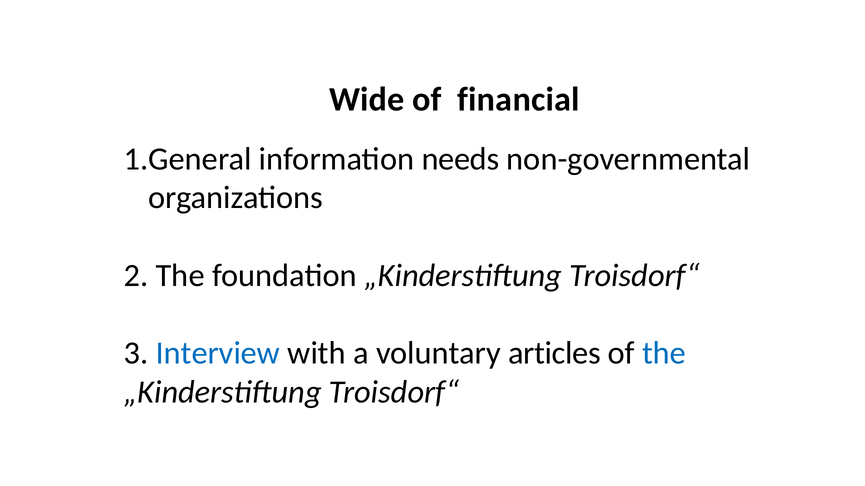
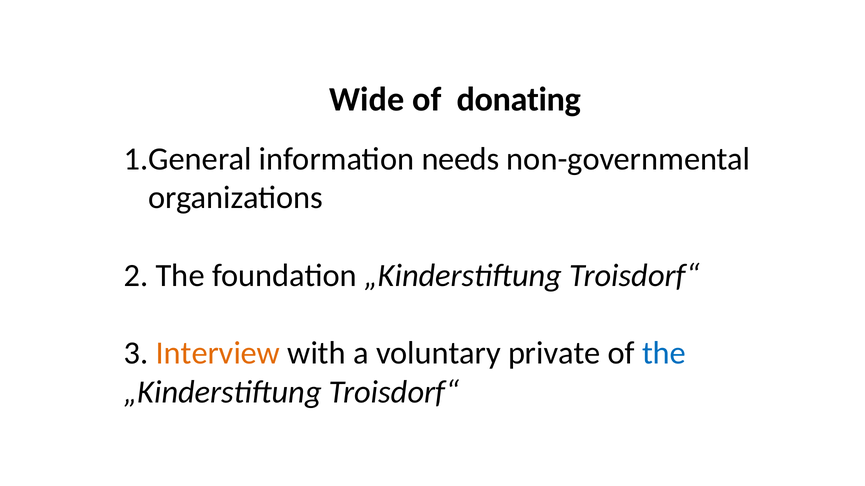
financial: financial -> donating (519, 100)
Interview colour: blue -> orange (218, 354)
articles: articles -> private (554, 354)
